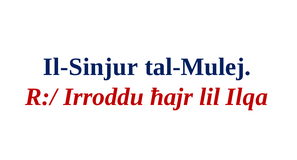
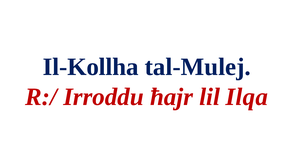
Il-Sinjur: Il-Sinjur -> Il-Kollha (91, 67)
